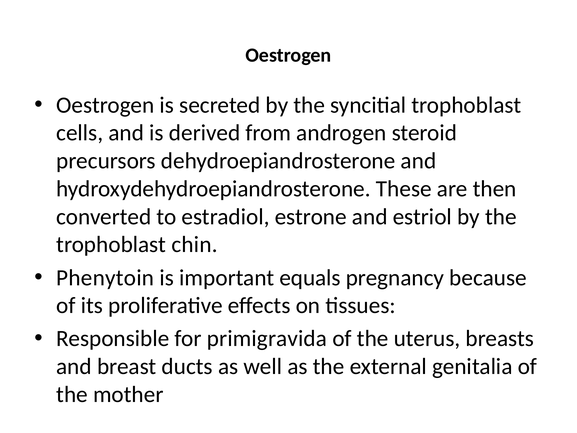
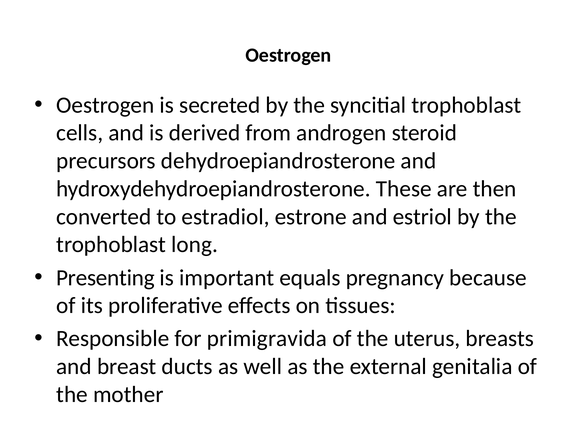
chin: chin -> long (195, 244)
Phenytoin: Phenytoin -> Presenting (105, 278)
